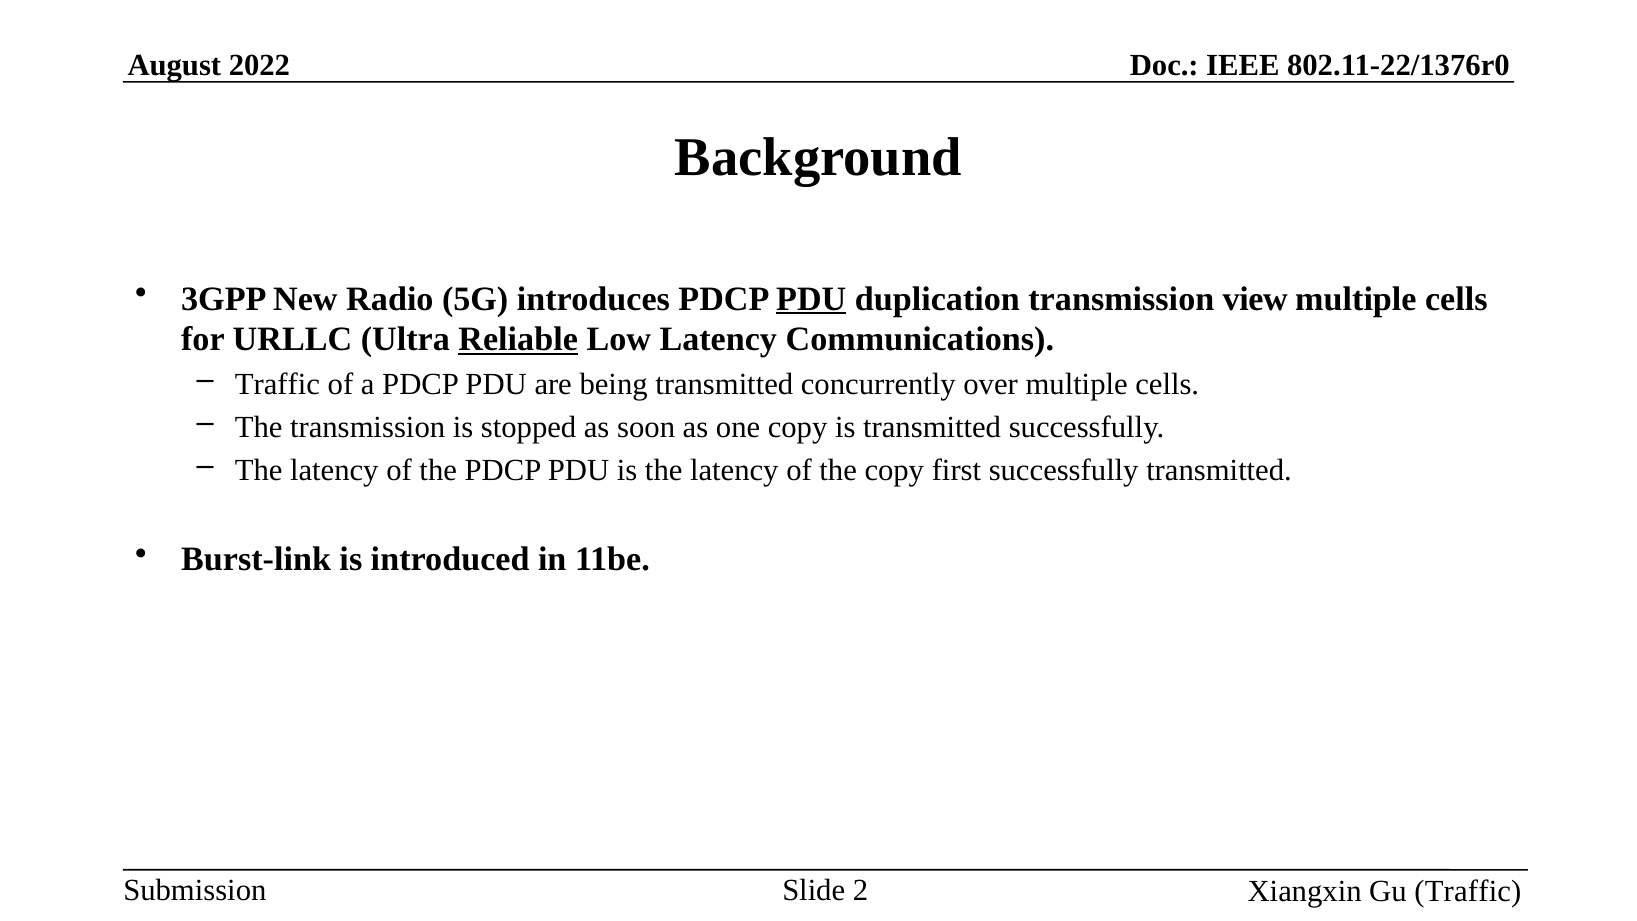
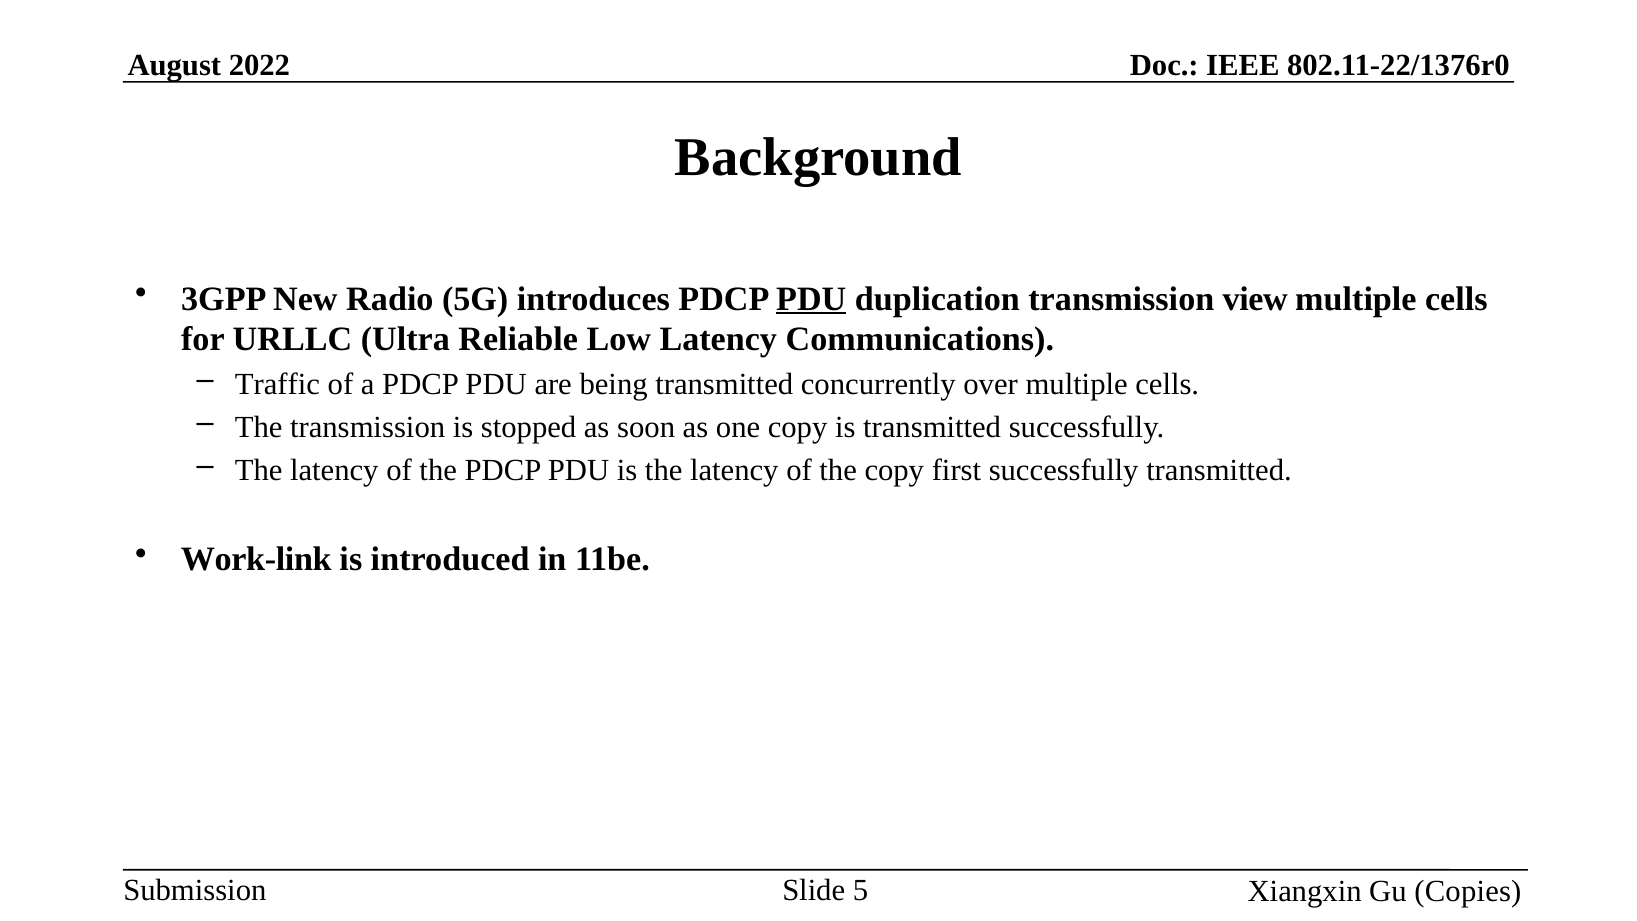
Reliable underline: present -> none (518, 340)
Burst-link: Burst-link -> Work-link (256, 559)
2: 2 -> 5 (861, 890)
Gu Traffic: Traffic -> Copies (1468, 891)
